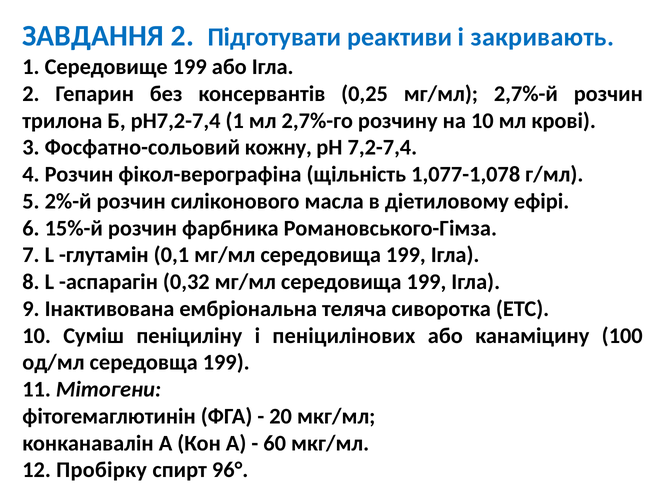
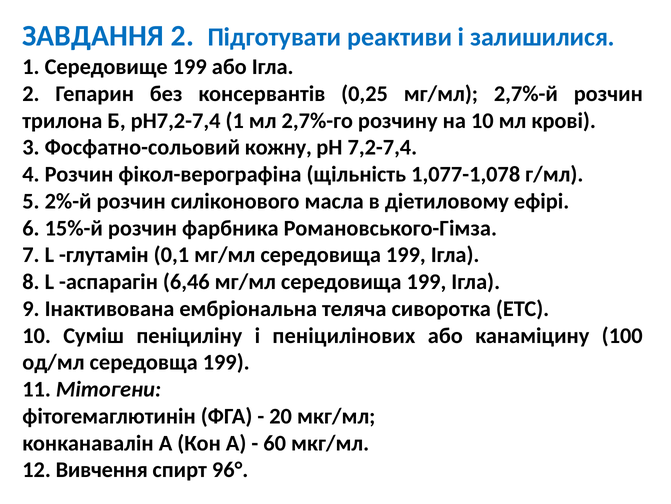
закривають: закривають -> залишилися (543, 37)
0,32: 0,32 -> 6,46 (186, 281)
Пробірку: Пробірку -> Вивчення (102, 469)
